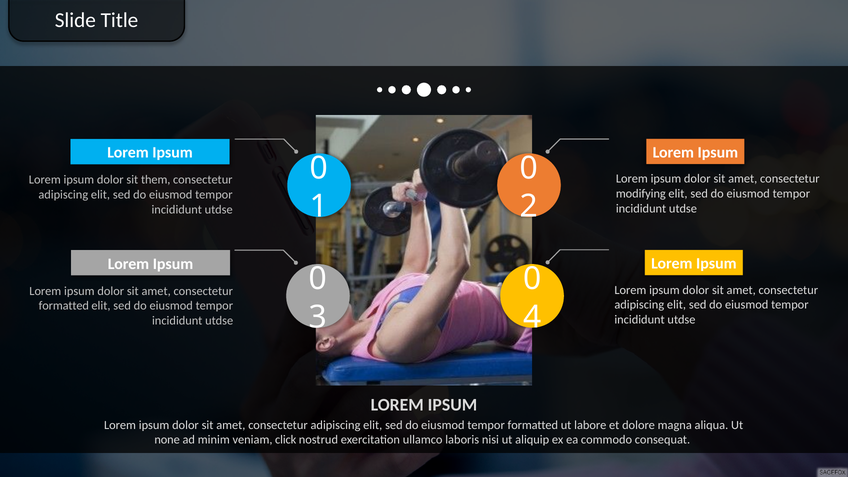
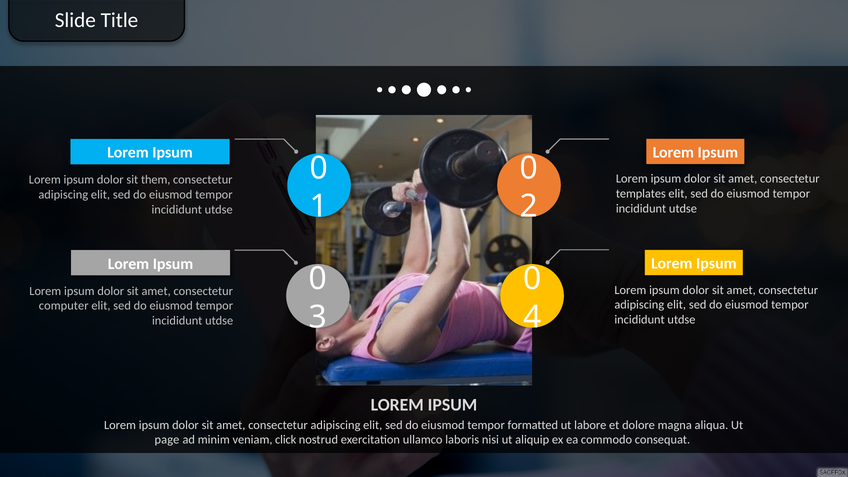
modifying: modifying -> templates (641, 194)
formatted: formatted -> computer (64, 306)
none: none -> page (167, 440)
